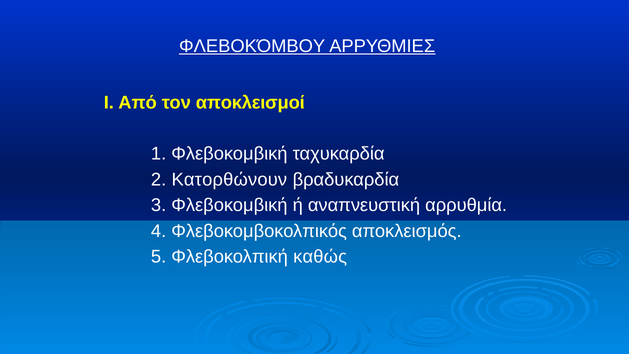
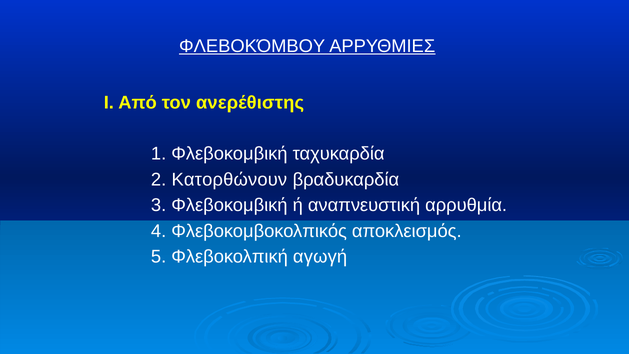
αποκλεισμοί: αποκλεισμοί -> ανερέθιστης (250, 102)
καθώς: καθώς -> αγωγή (320, 257)
